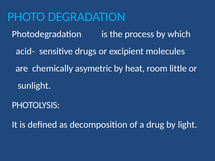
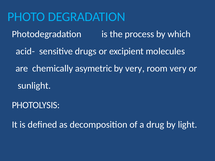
by heat: heat -> very (135, 69)
room little: little -> very (178, 69)
